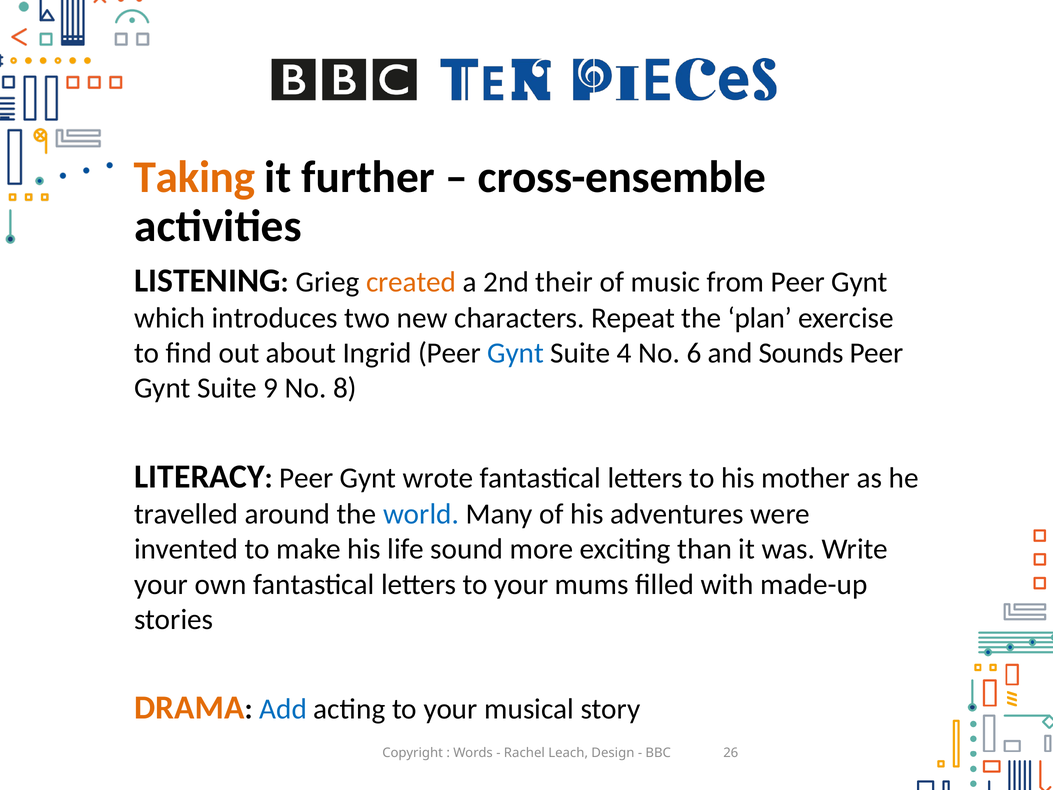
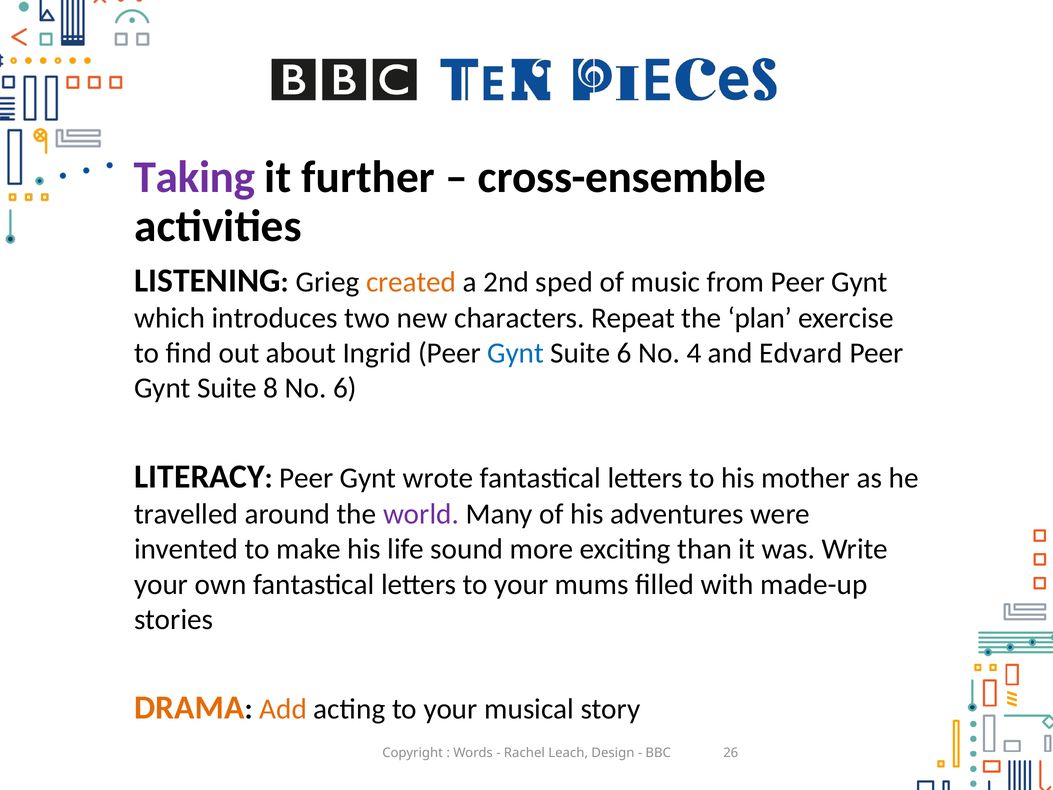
Taking colour: orange -> purple (194, 177)
their: their -> sped (564, 282)
Suite 4: 4 -> 6 (624, 353)
6: 6 -> 4 (694, 353)
Sounds: Sounds -> Edvard (801, 353)
9: 9 -> 8 (271, 388)
No 8: 8 -> 6 (345, 388)
world colour: blue -> purple (421, 514)
Add colour: blue -> orange (283, 709)
